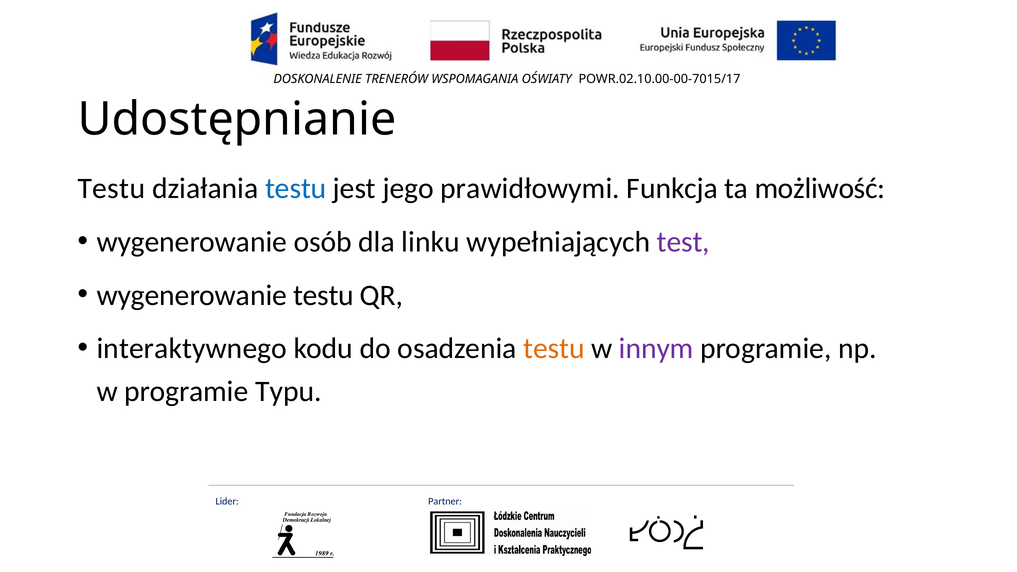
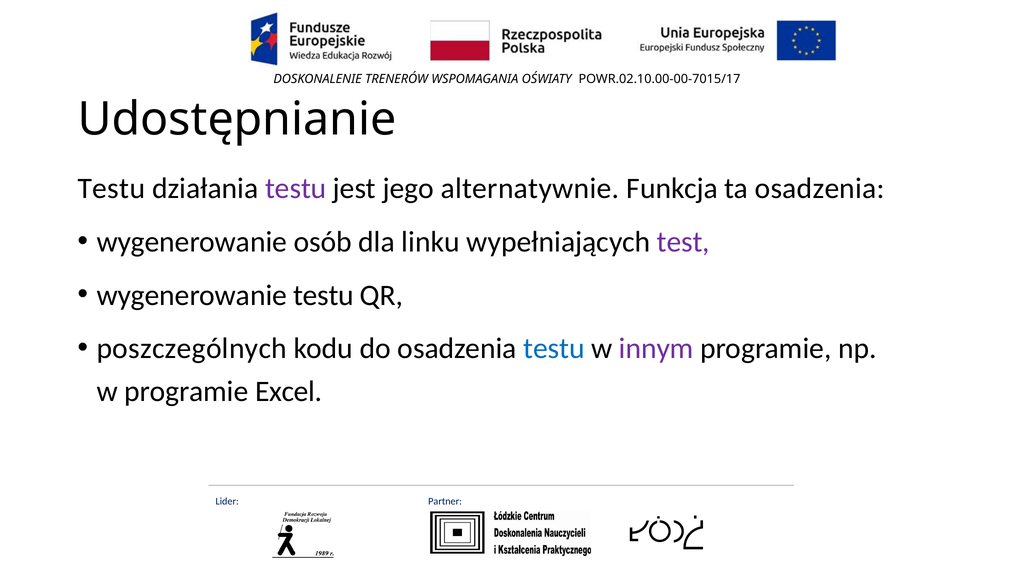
testu colour: blue -> purple (296, 189)
prawidłowymi: prawidłowymi -> alternatywnie (530, 189)
ta możliwość: możliwość -> osadzenia (820, 189)
interaktywnego: interaktywnego -> poszczególnych (192, 349)
testu colour: orange -> blue (554, 349)
Typu: Typu -> Excel (289, 391)
